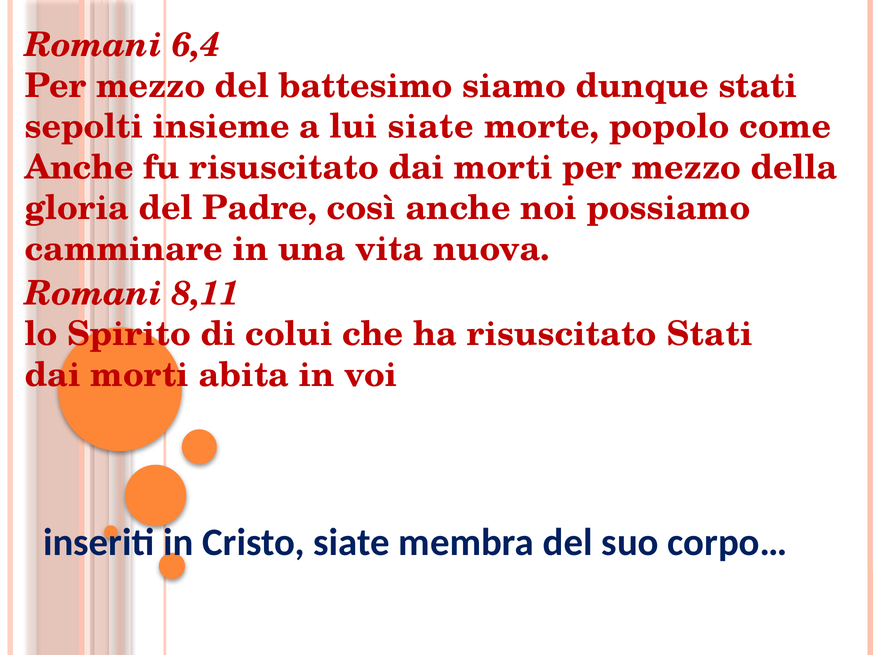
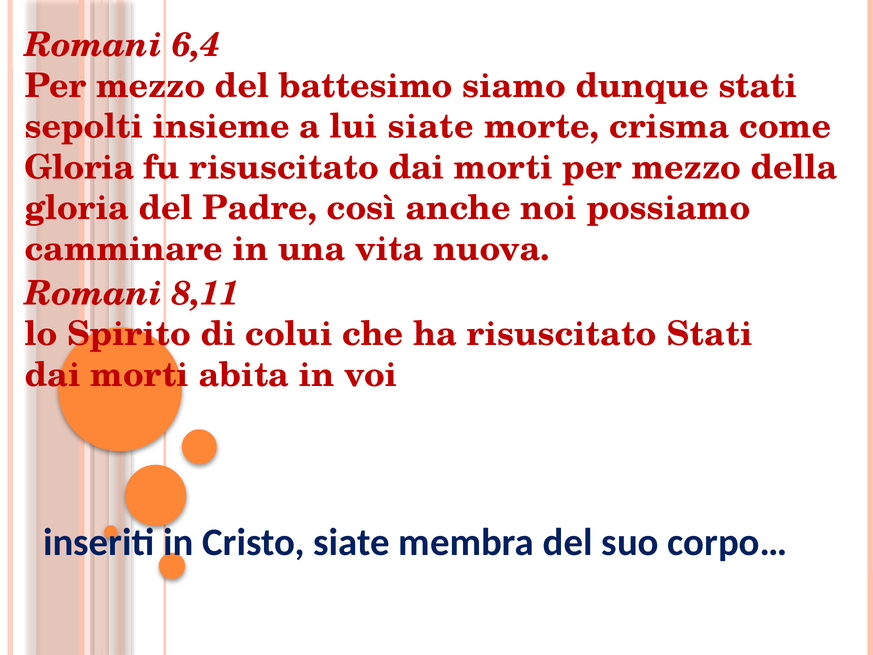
popolo: popolo -> crisma (669, 127)
Anche: Anche -> Gloria (79, 167)
